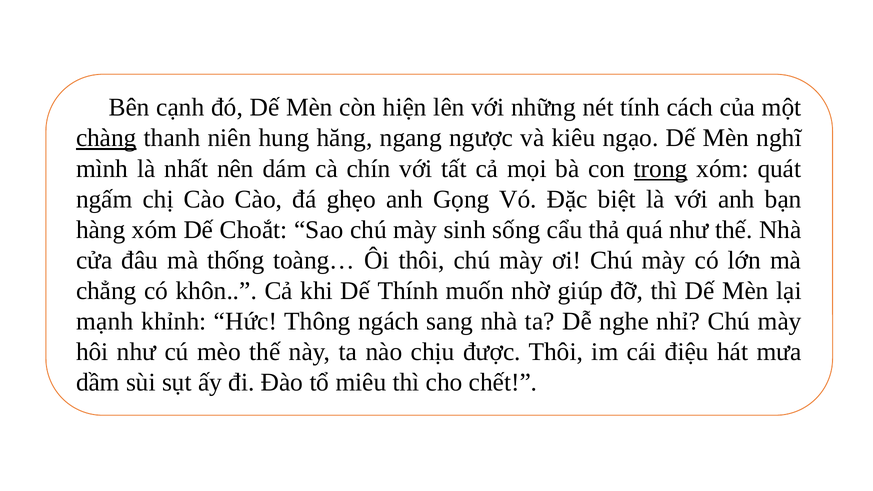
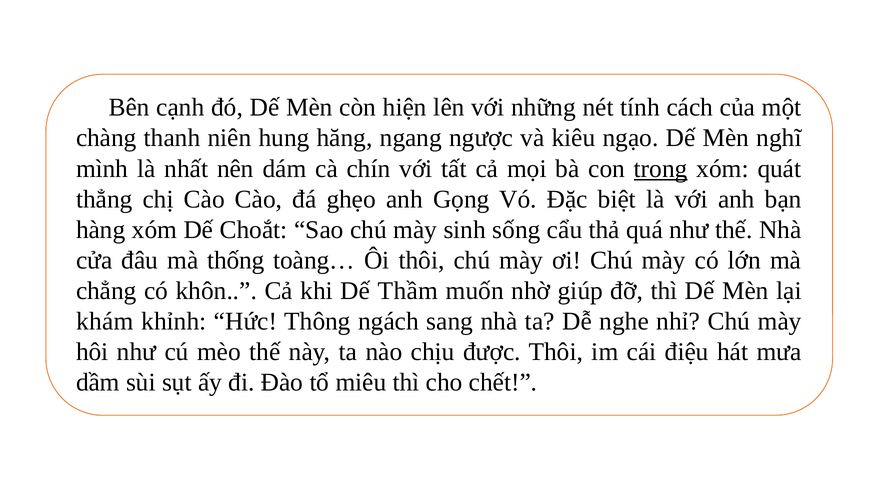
chàng underline: present -> none (106, 138)
ngấm: ngấm -> thẳng (104, 199)
Thính: Thính -> Thầm (408, 291)
mạnh: mạnh -> khám (105, 321)
